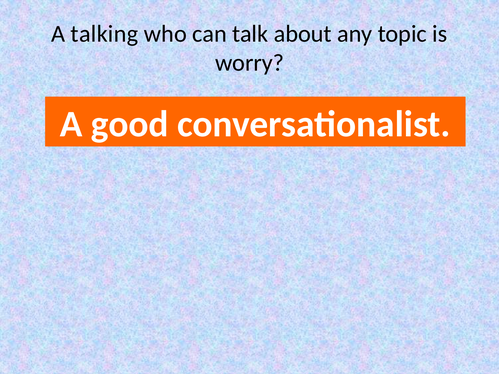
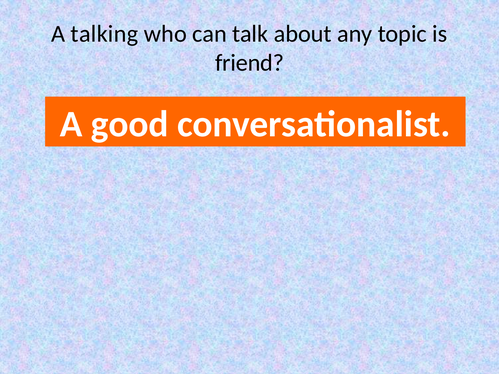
worry: worry -> friend (250, 63)
